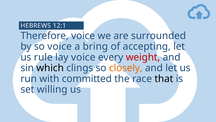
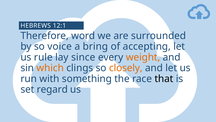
Therefore voice: voice -> word (83, 36)
lay voice: voice -> since (83, 57)
weight colour: red -> orange (143, 57)
which colour: black -> orange (50, 68)
committed: committed -> something (87, 78)
willing: willing -> regard (52, 89)
